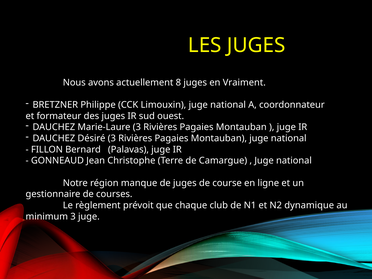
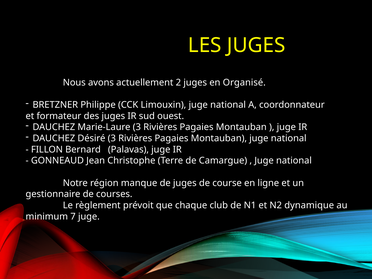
8: 8 -> 2 (178, 83)
Vraiment: Vraiment -> Organisé (244, 83)
minimum 3: 3 -> 7 (73, 216)
